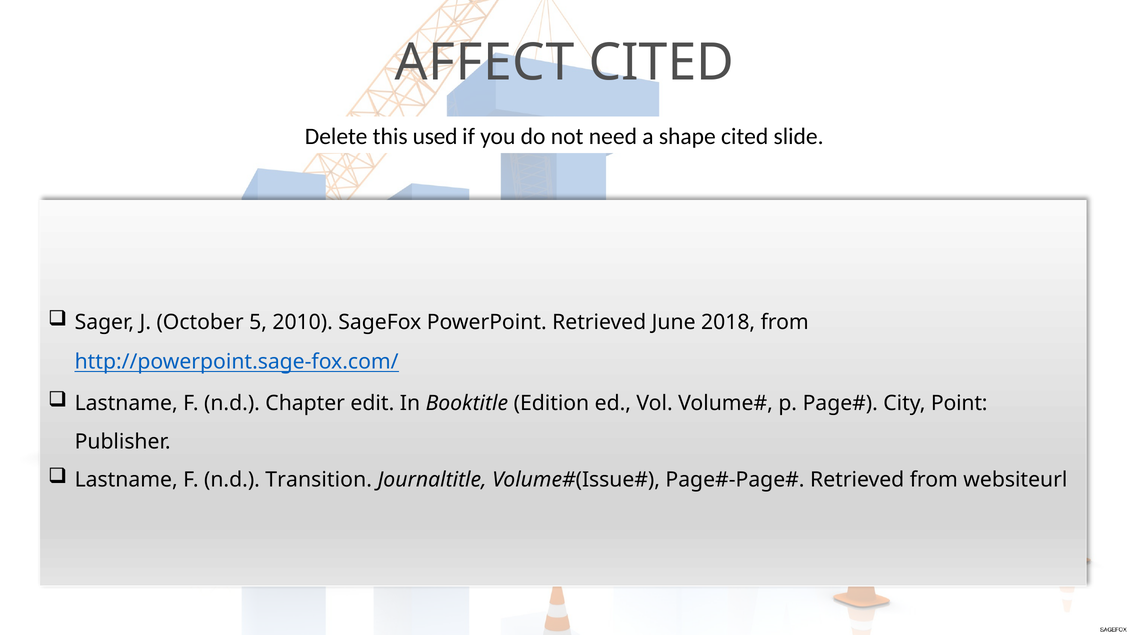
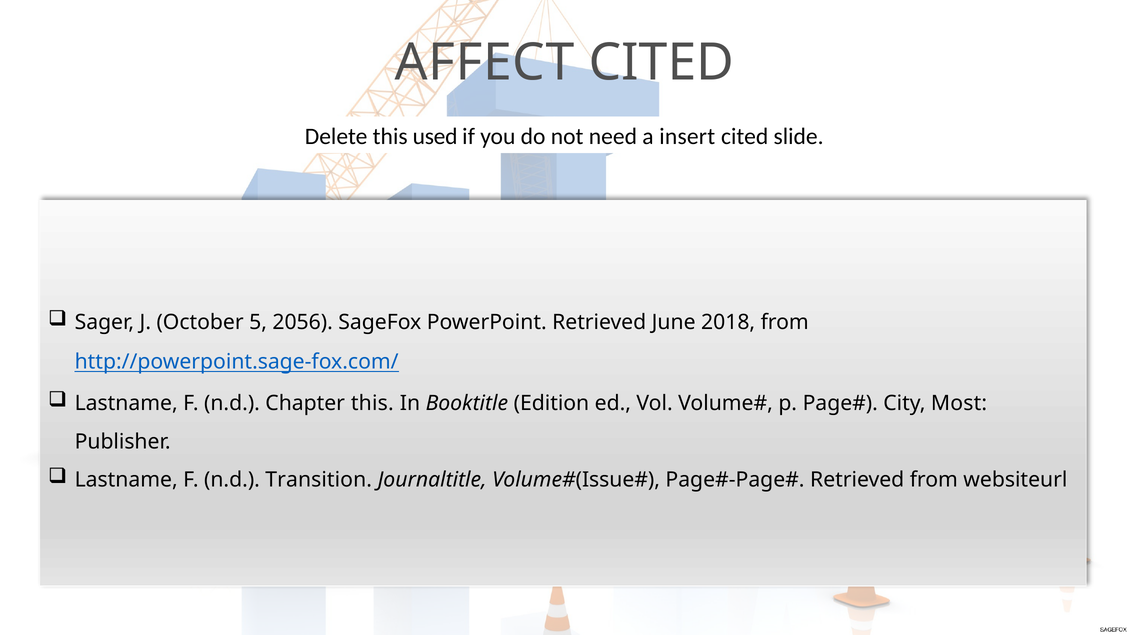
shape: shape -> insert (687, 136)
2010: 2010 -> 2056 (303, 322)
Chapter edit: edit -> this (372, 404)
Point: Point -> Most (959, 404)
